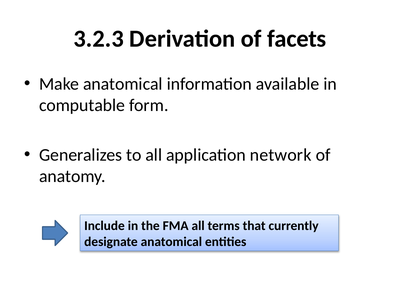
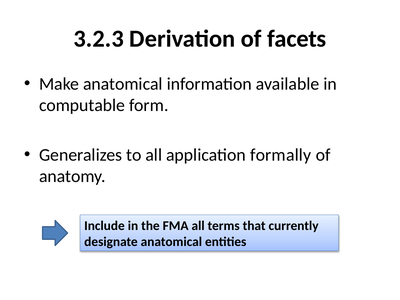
network: network -> formally (281, 155)
